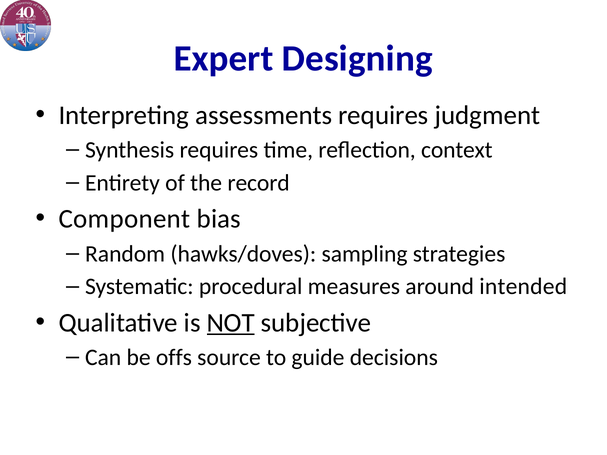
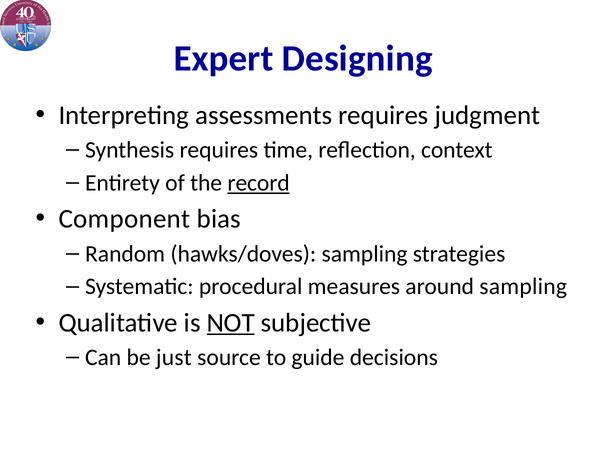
record underline: none -> present (259, 183)
around intended: intended -> sampling (523, 287)
offs: offs -> just (174, 358)
